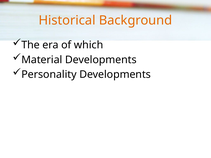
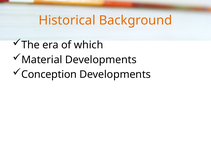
Personality: Personality -> Conception (49, 75)
